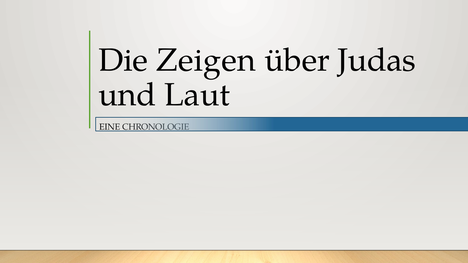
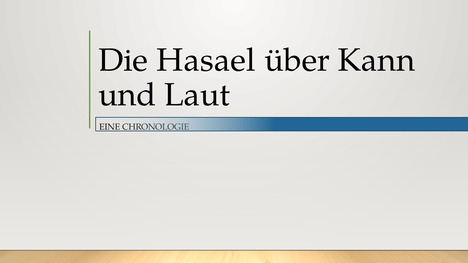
Zeigen: Zeigen -> Hasael (206, 60)
Judas: Judas -> Kann (376, 60)
